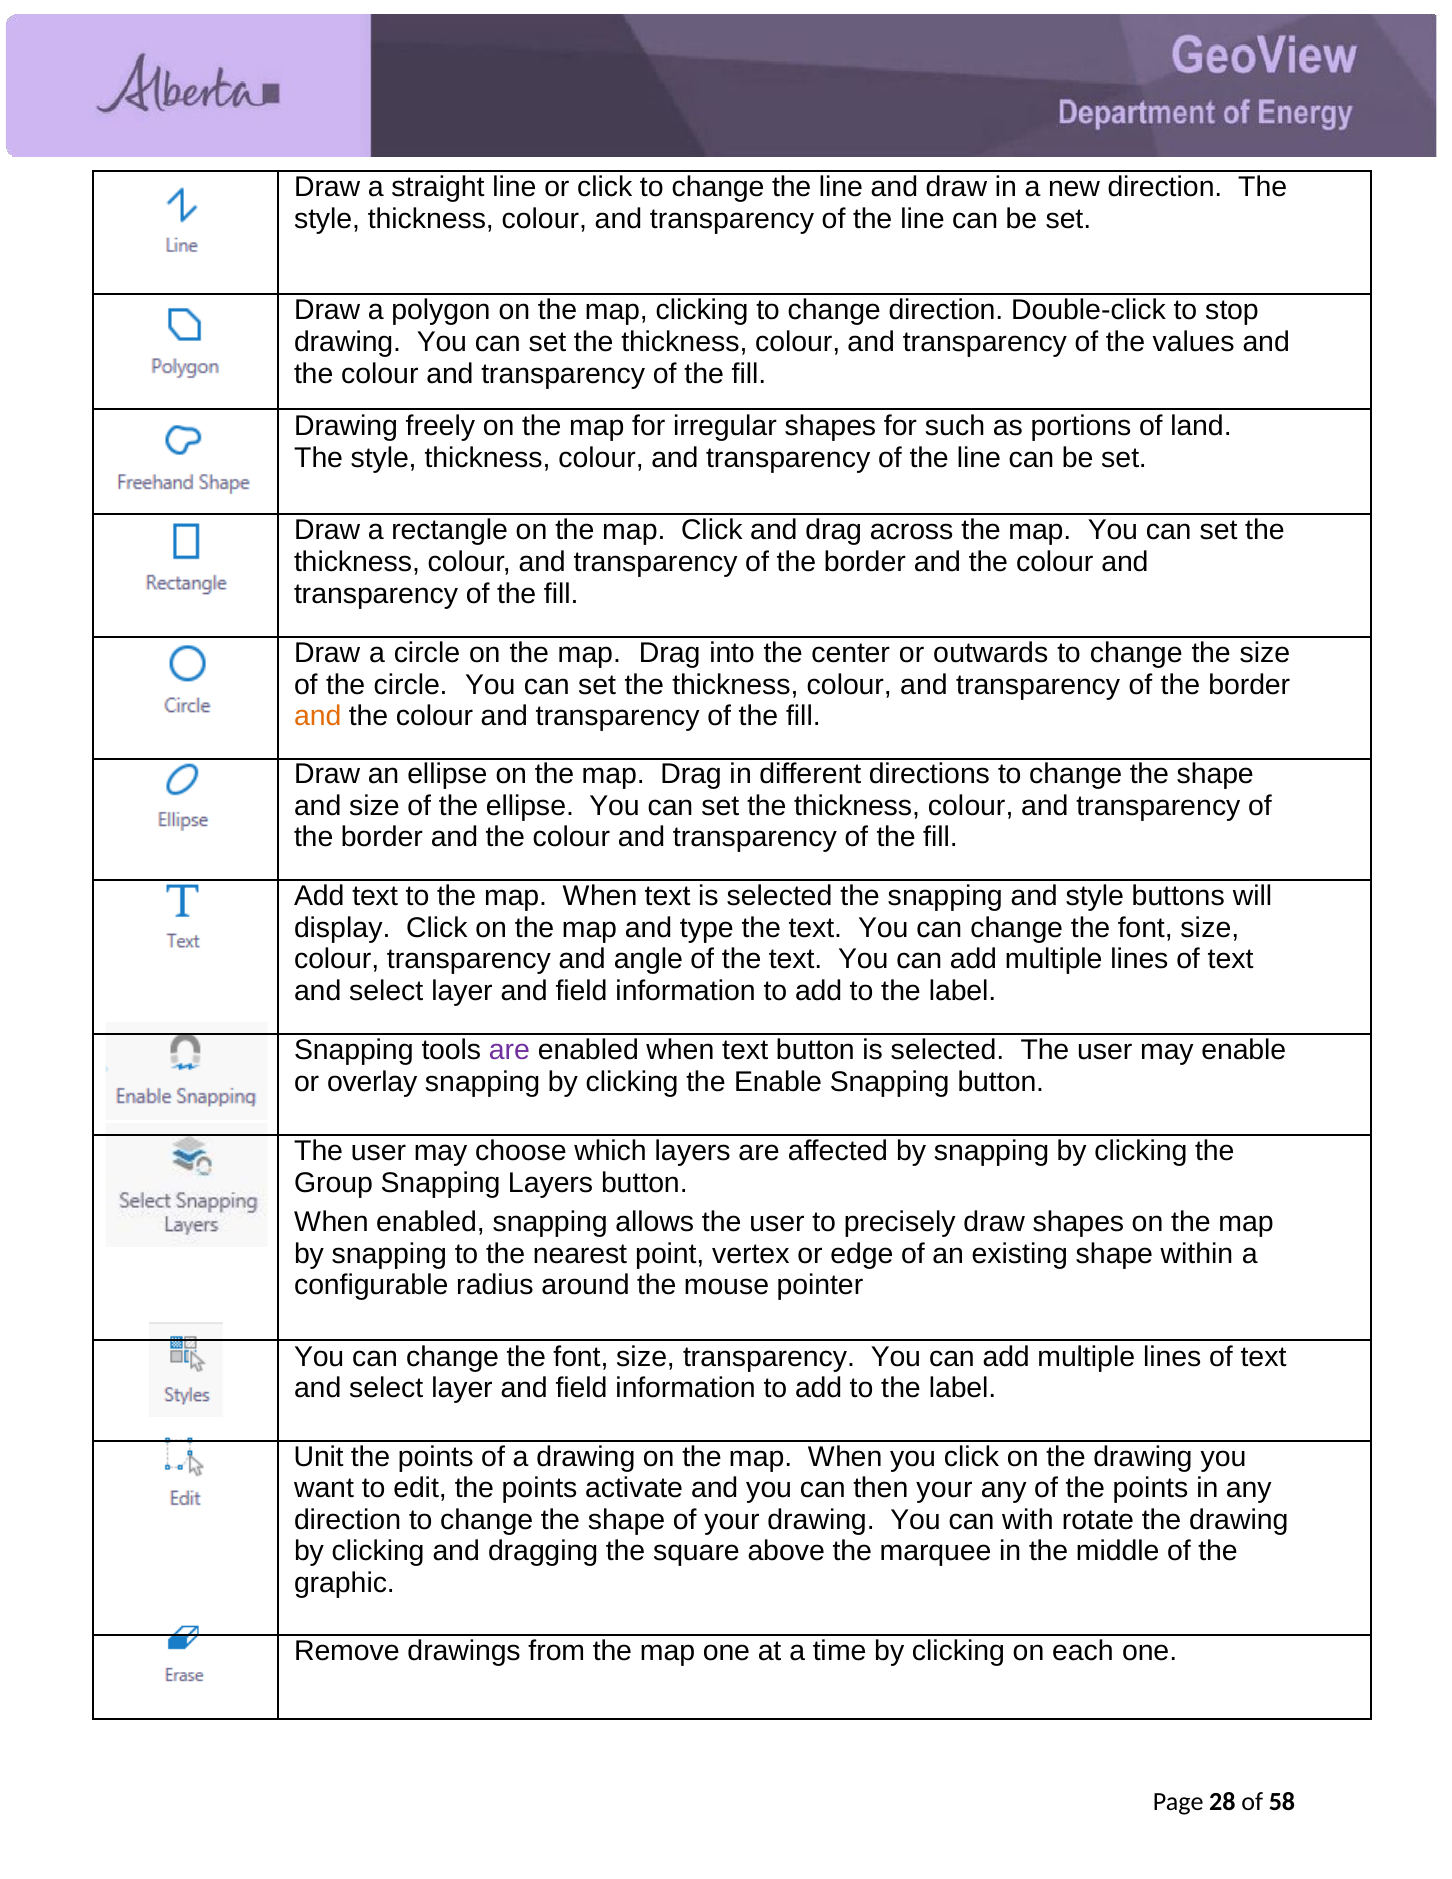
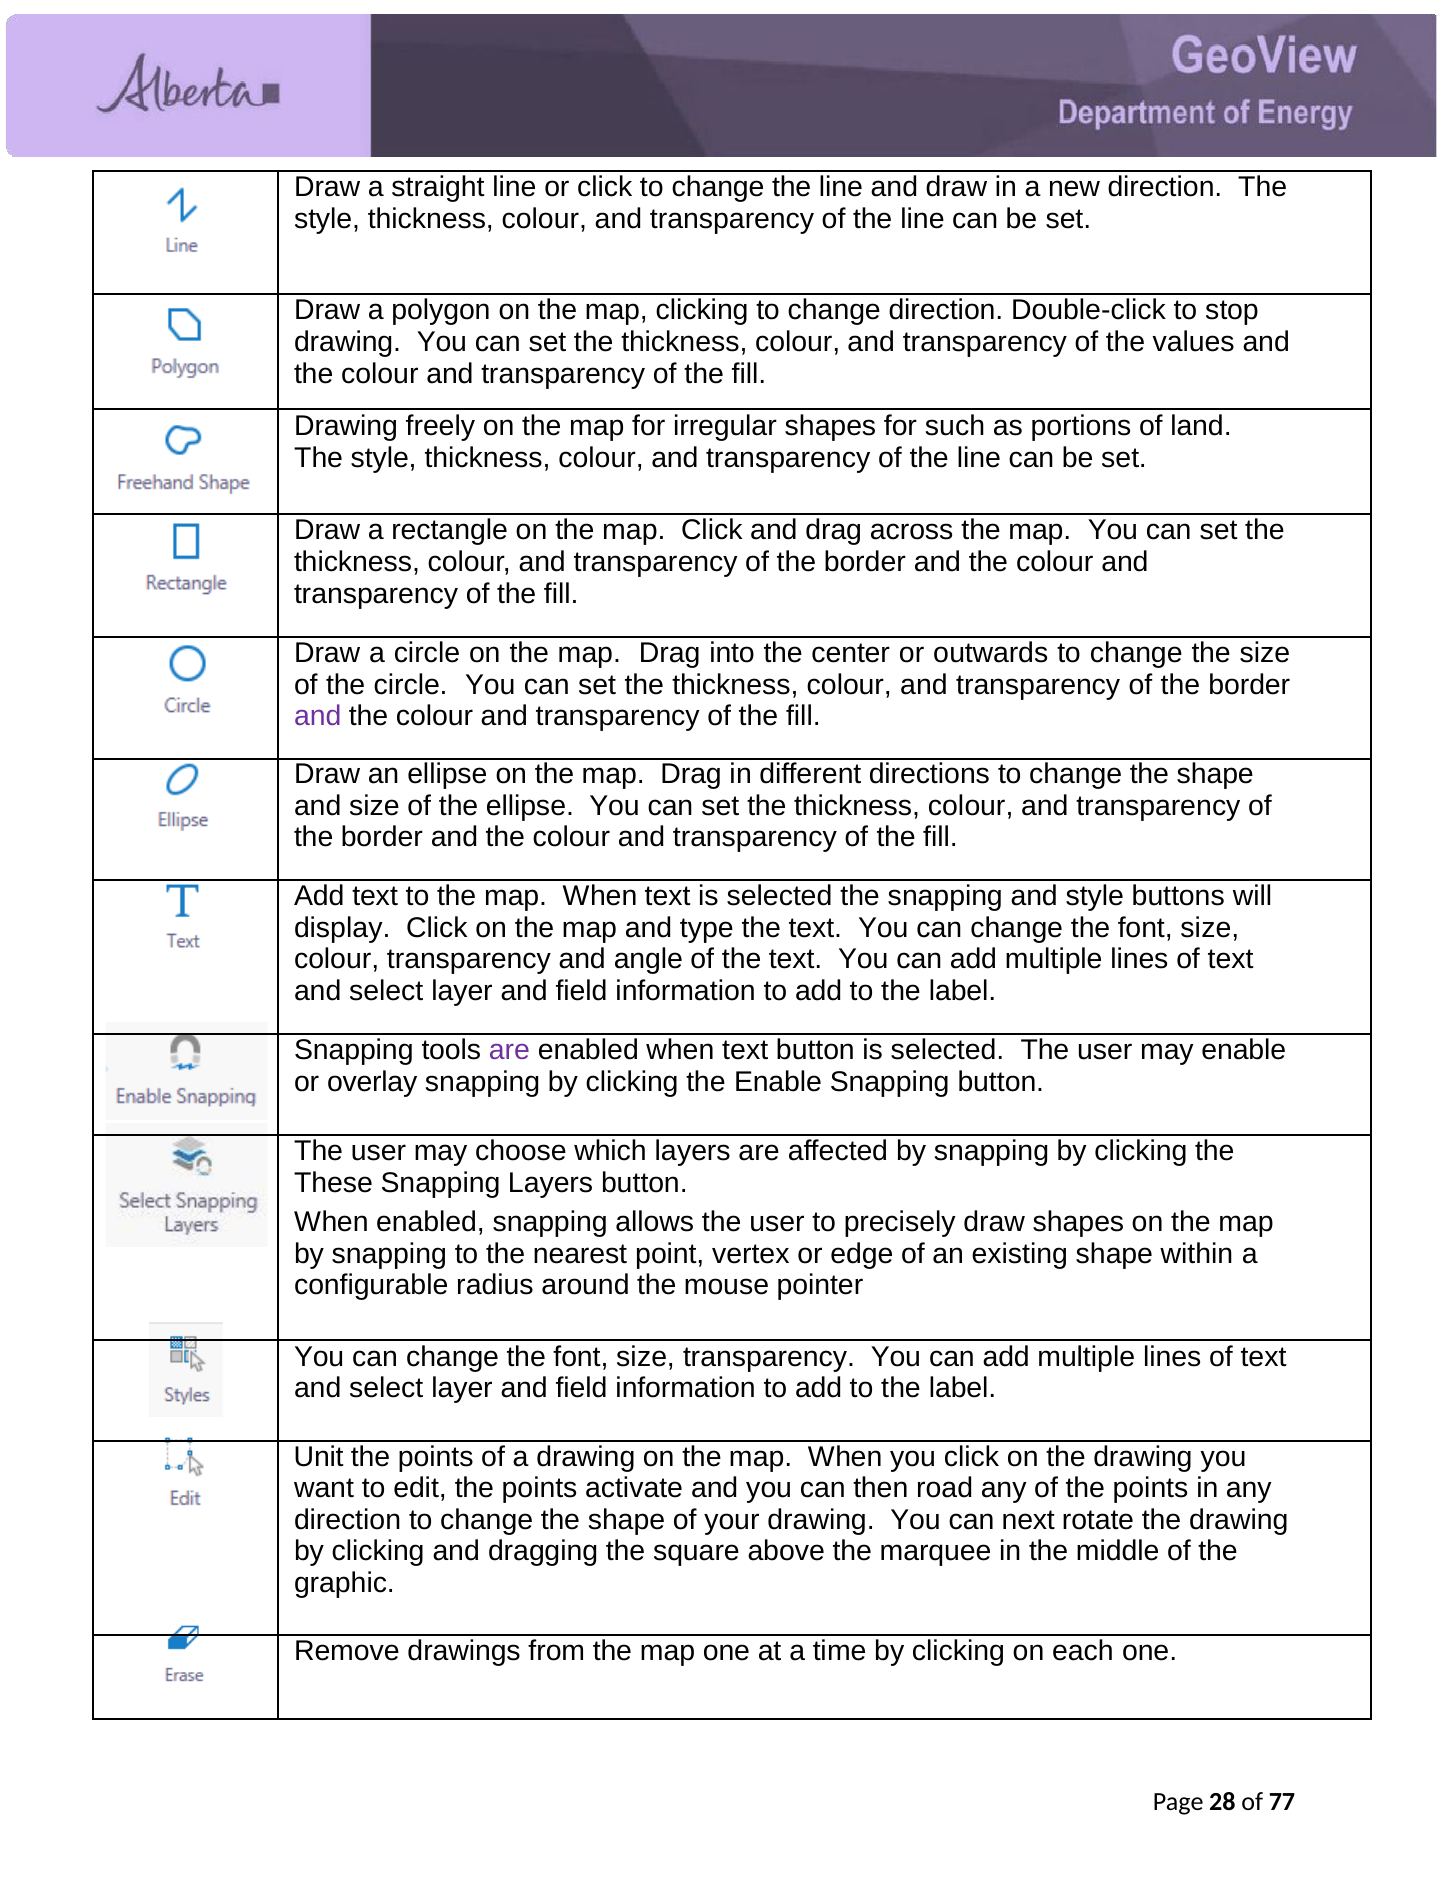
and colour: orange -> purple (318, 716)
Group: Group -> These (334, 1183)
then your: your -> road (945, 1488)
with: with -> next (1028, 1520)
58: 58 -> 77 (1282, 1802)
